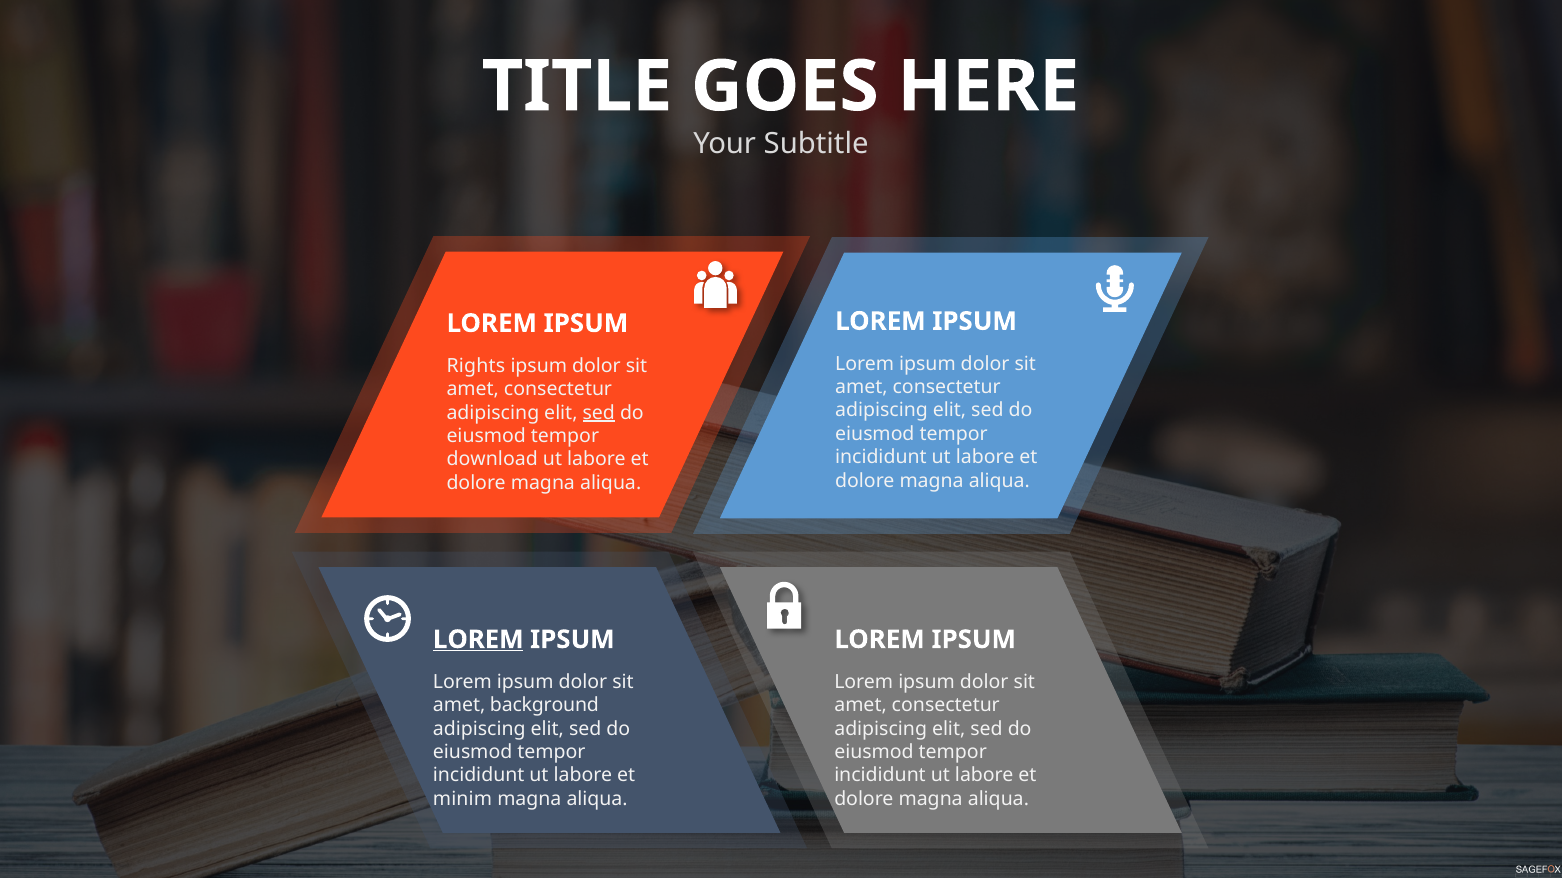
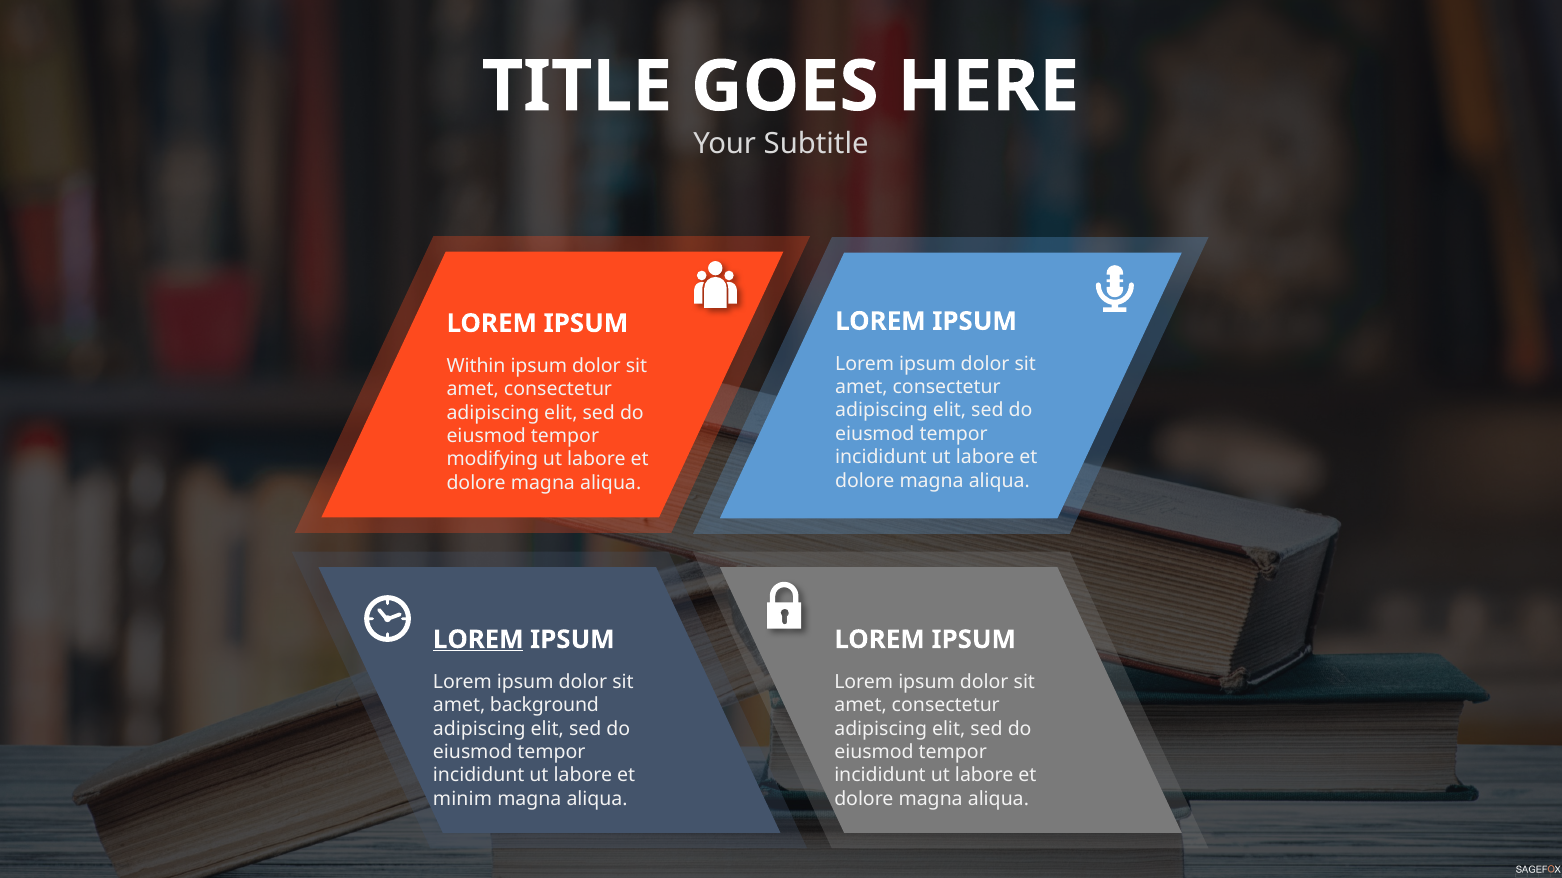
Rights: Rights -> Within (476, 366)
sed underline: present -> none (599, 413)
download: download -> modifying (492, 460)
